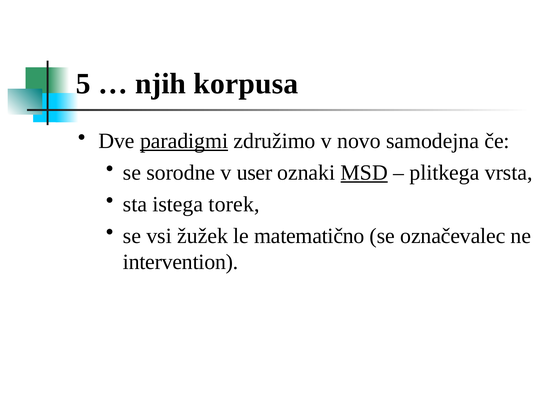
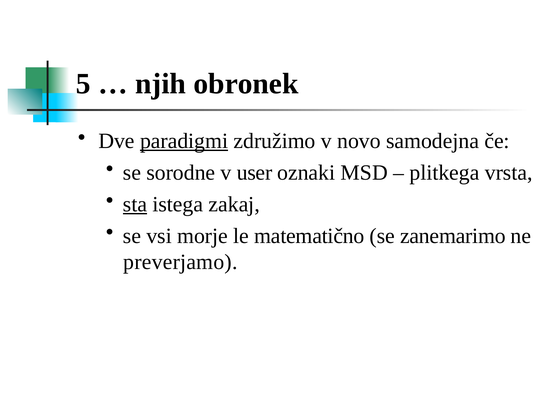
korpusa: korpusa -> obronek (246, 84)
MSD underline: present -> none (364, 173)
sta underline: none -> present (135, 204)
torek: torek -> zakaj (234, 204)
žužek: žužek -> morje (203, 236)
označevalec: označevalec -> zanemarimo (453, 236)
intervention: intervention -> preverjamo (180, 262)
